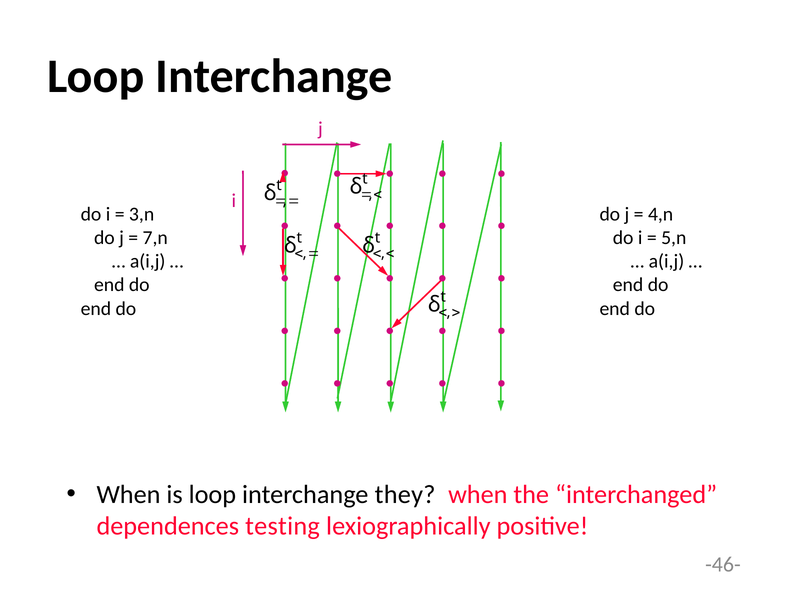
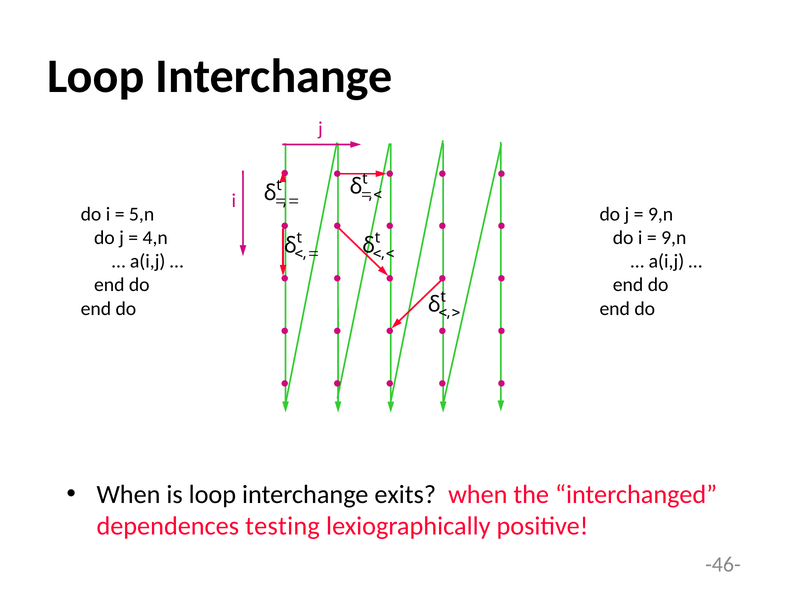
3,n: 3,n -> 5,n (142, 214)
4,n: 4,n -> 9,n (661, 214)
7,n: 7,n -> 4,n (155, 238)
5,n: 5,n -> 9,n (674, 238)
they: they -> exits (405, 494)
